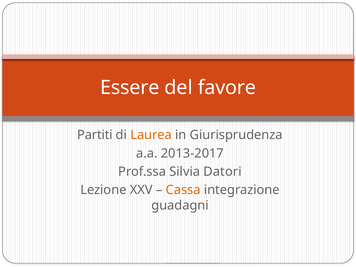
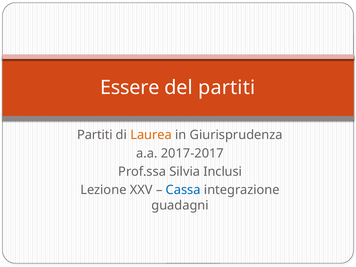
del favore: favore -> partiti (227, 88)
2013-2017: 2013-2017 -> 2017-2017 (192, 153)
Datori: Datori -> Inclusi (223, 172)
Cassa colour: orange -> blue (183, 190)
